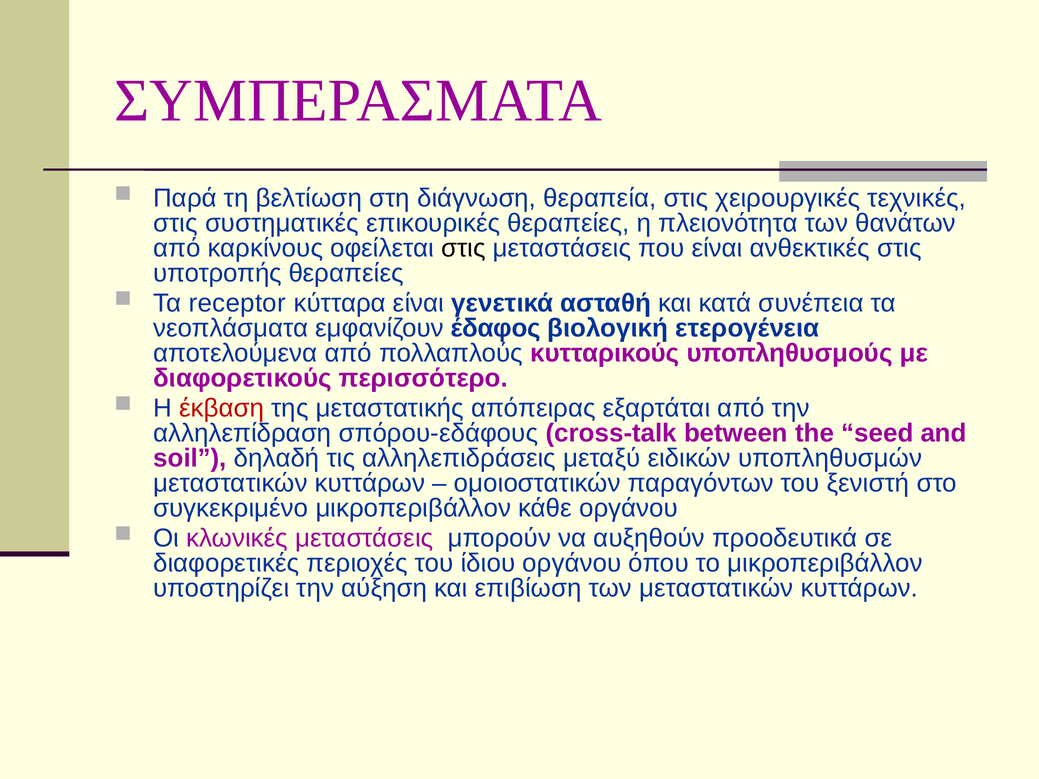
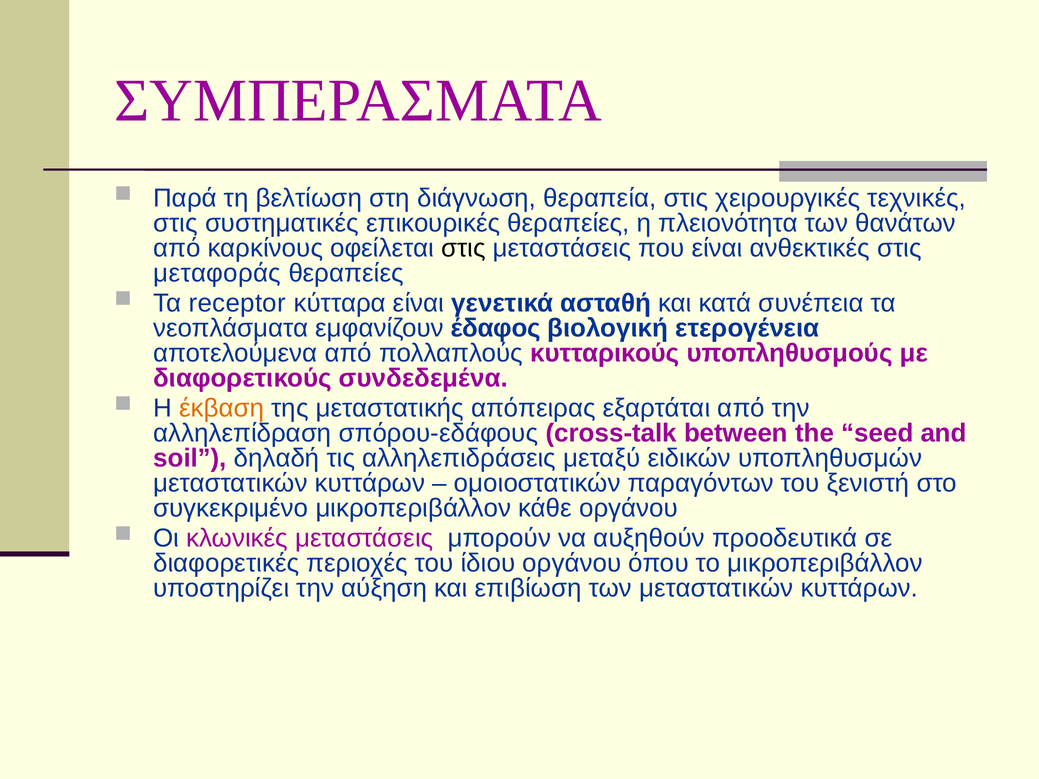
υποτροπής: υποτροπής -> μεταφοράς (217, 273)
περισσότερο: περισσότερο -> συνδεδεμένα (423, 378)
έκβαση colour: red -> orange (222, 408)
